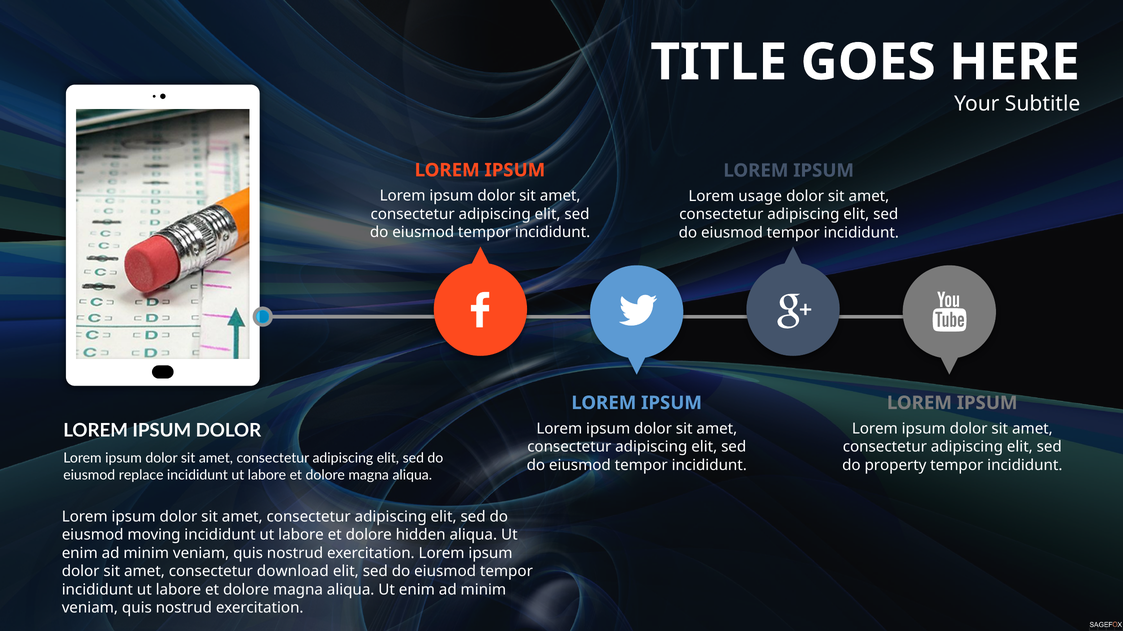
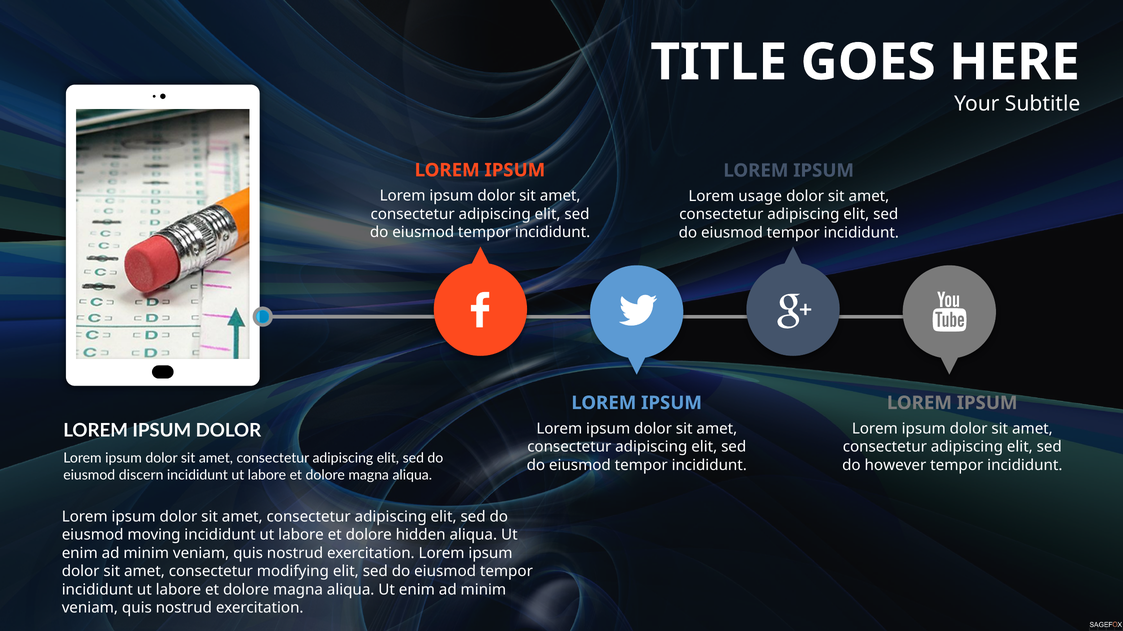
property: property -> however (895, 466)
replace: replace -> discern (141, 475)
download: download -> modifying (293, 572)
